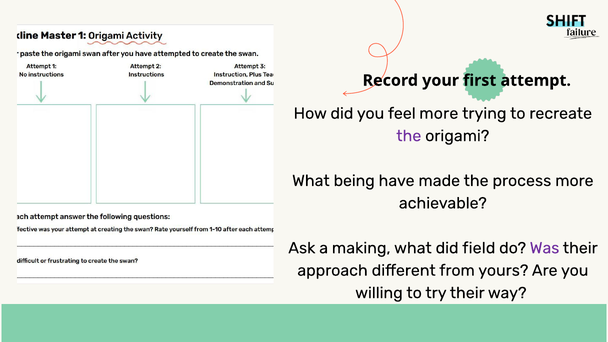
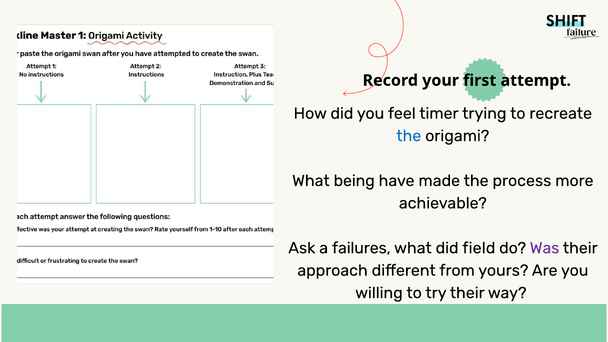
feel more: more -> timer (439, 113)
the colour: purple -> blue (409, 136)
making: making -> failures (361, 248)
